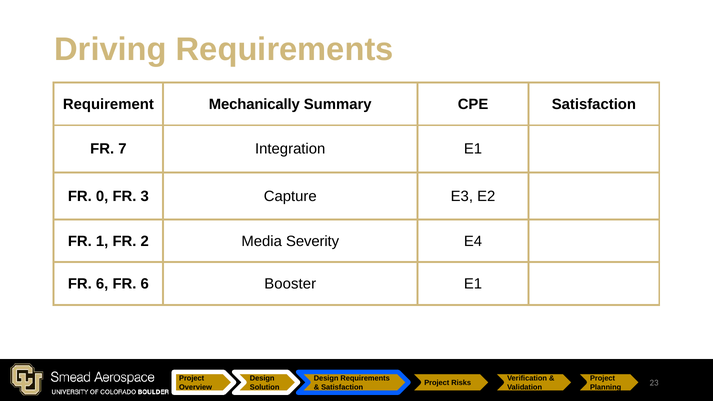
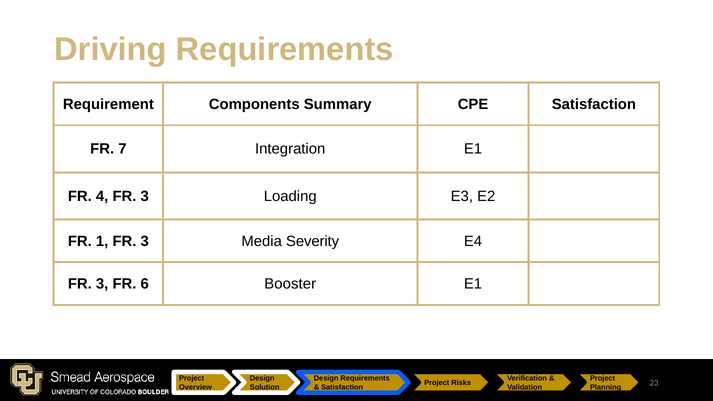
Mechanically: Mechanically -> Components (254, 104)
0: 0 -> 4 (102, 196)
Capture: Capture -> Loading (290, 196)
1 FR 2: 2 -> 3 (145, 241)
6: 6 -> 3 (102, 284)
